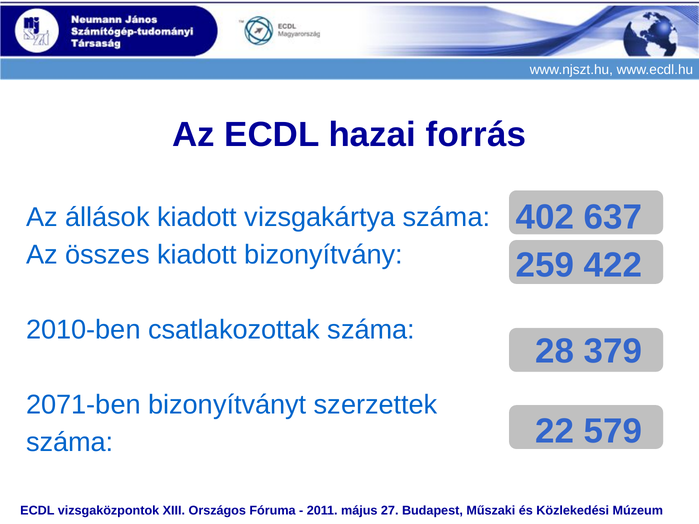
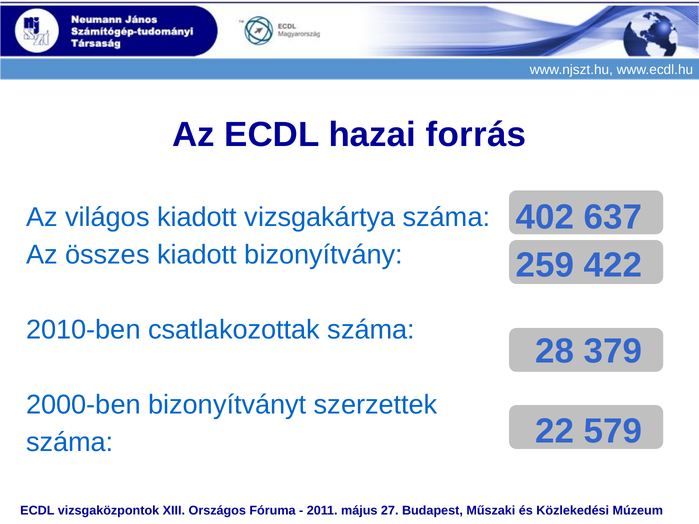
állások: állások -> világos (107, 217)
2071-ben: 2071-ben -> 2000-ben (83, 405)
